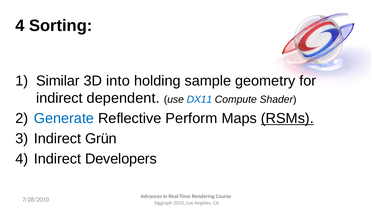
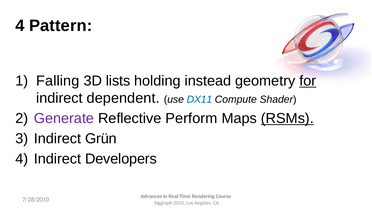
Sorting: Sorting -> Pattern (61, 26)
Similar: Similar -> Falling (58, 81)
into: into -> lists (118, 81)
sample: sample -> instead (208, 81)
for underline: none -> present (308, 81)
Generate colour: blue -> purple (64, 119)
